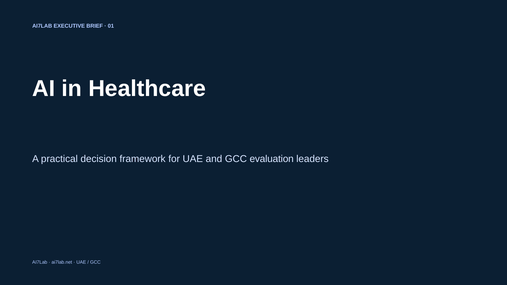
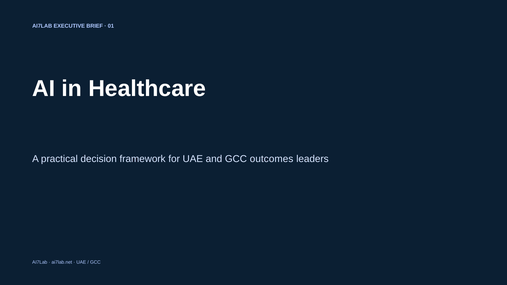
evaluation: evaluation -> outcomes (272, 159)
